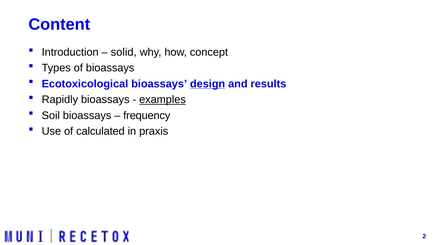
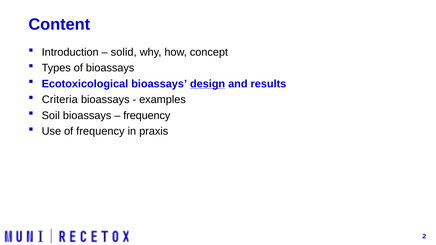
Rapidly: Rapidly -> Criteria (60, 100)
examples underline: present -> none (162, 100)
of calculated: calculated -> frequency (100, 131)
